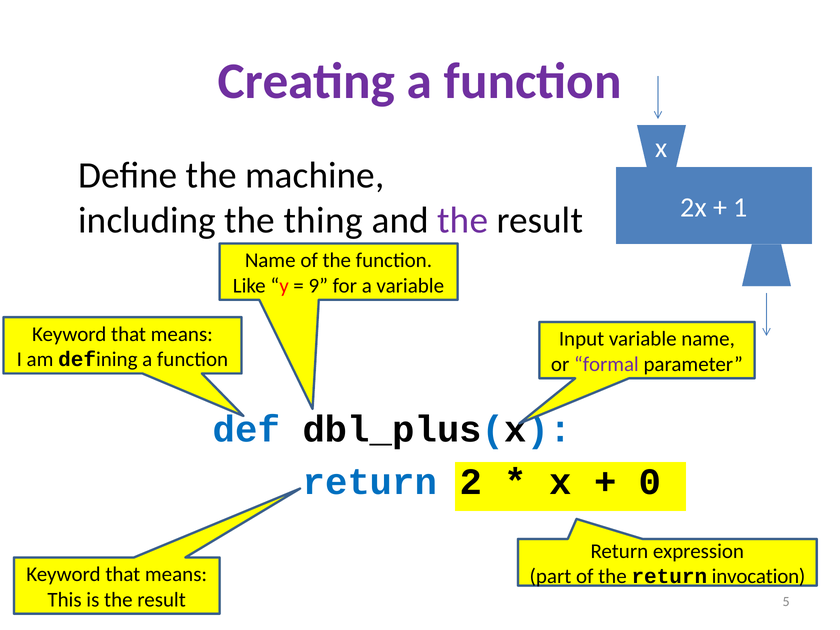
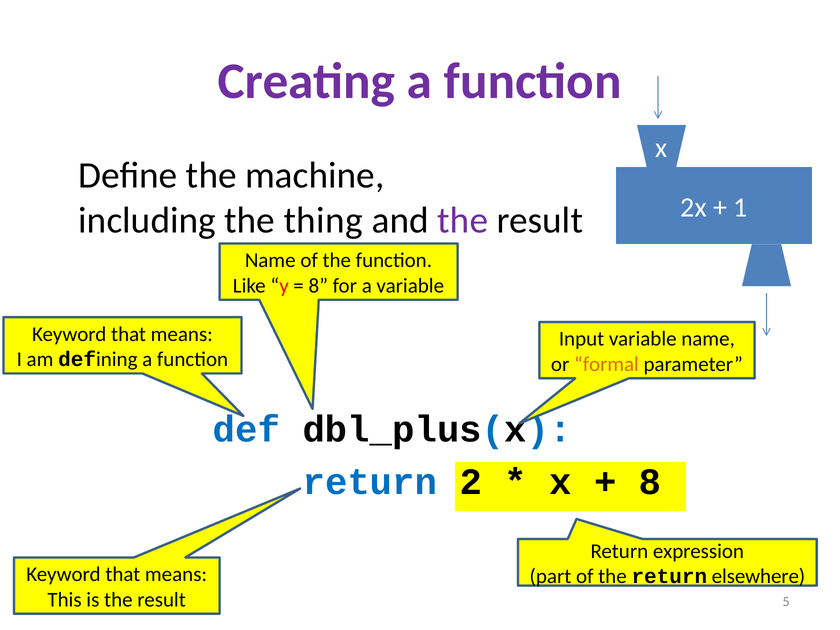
9: 9 -> 8 (318, 286)
formal colour: purple -> orange (606, 364)
0: 0 -> 8 (650, 482)
invocation: invocation -> elsewhere (758, 576)
